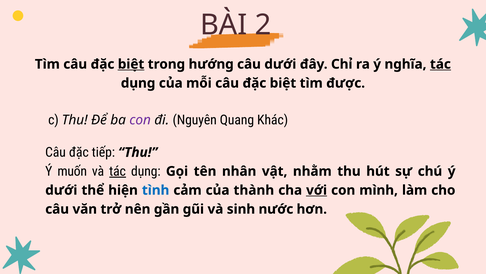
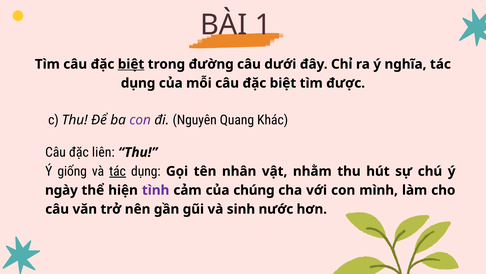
2: 2 -> 1 (263, 25)
hướng: hướng -> đường (211, 64)
tác underline: present -> none (440, 64)
tiếp: tiếp -> liên (103, 152)
muốn: muốn -> giống (72, 171)
dưới: dưới -> ngày (61, 190)
tình colour: blue -> purple (156, 190)
thành: thành -> chúng (254, 190)
với underline: present -> none (317, 190)
